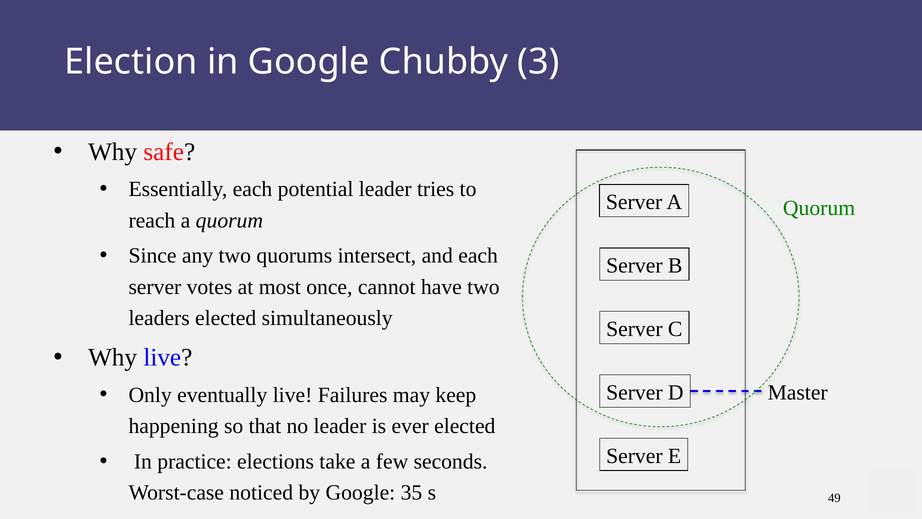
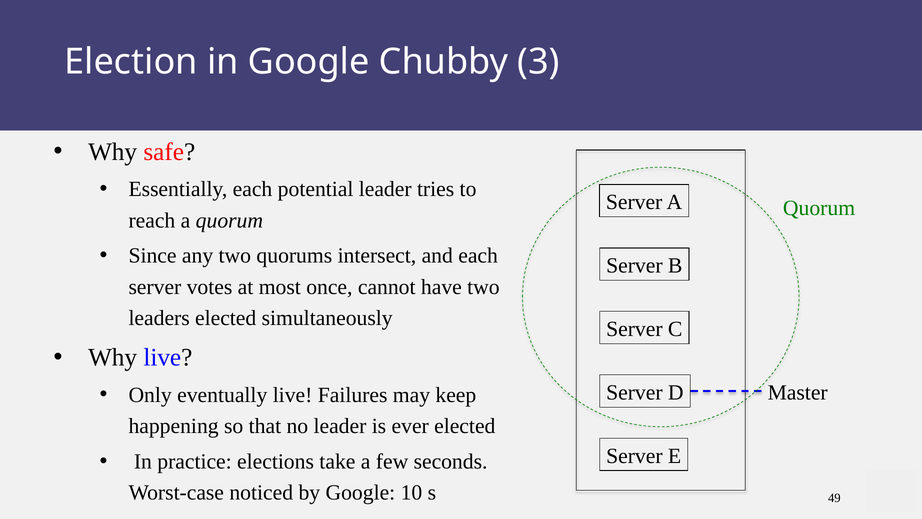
35: 35 -> 10 (411, 493)
